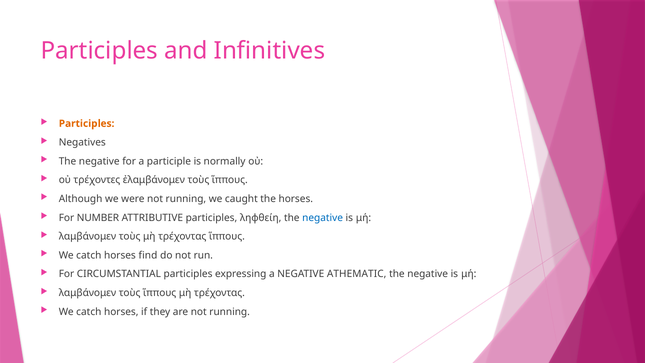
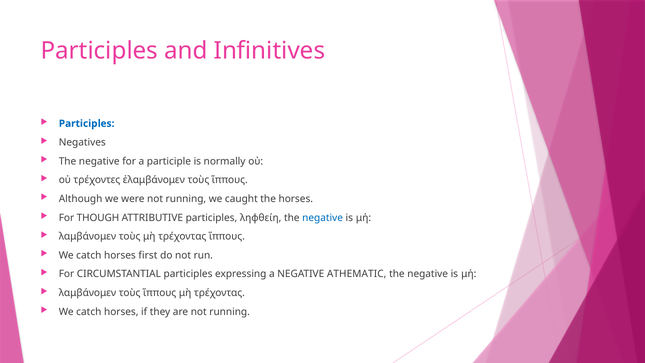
Participles colour: orange -> blue (87, 123)
NUMBER: NUMBER -> THOUGH (98, 218)
find: find -> first (148, 255)
